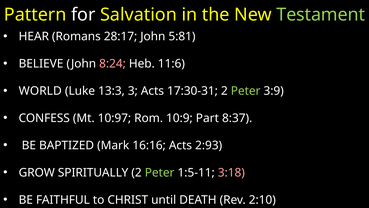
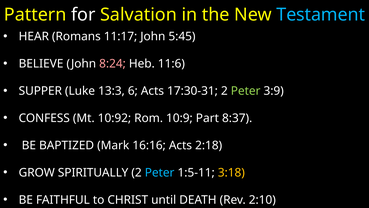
Testament colour: light green -> light blue (321, 15)
28:17: 28:17 -> 11:17 (121, 36)
5:81: 5:81 -> 5:45 (182, 36)
WORLD: WORLD -> SUPPER (40, 91)
3: 3 -> 6 (133, 91)
10:97: 10:97 -> 10:92 (114, 118)
2:93: 2:93 -> 2:18 (209, 145)
Peter colour: light green -> light blue (160, 172)
3:18 colour: pink -> yellow (231, 172)
